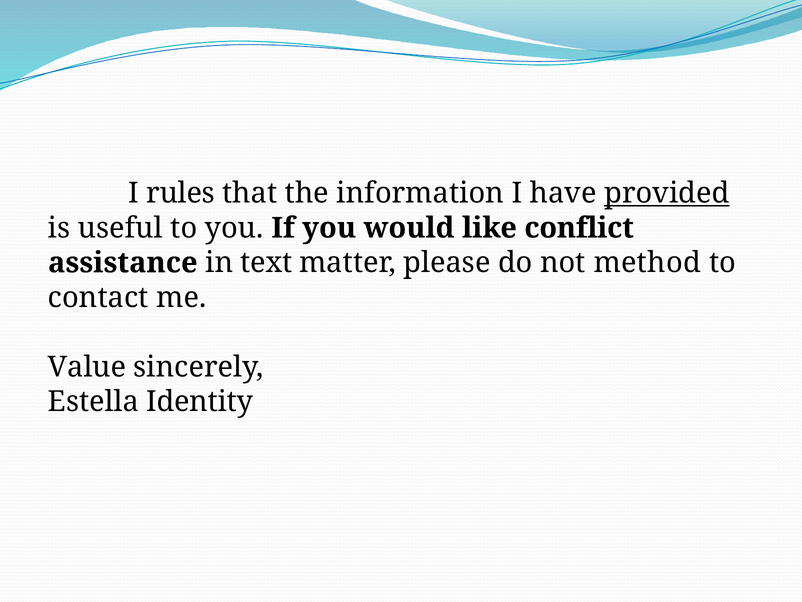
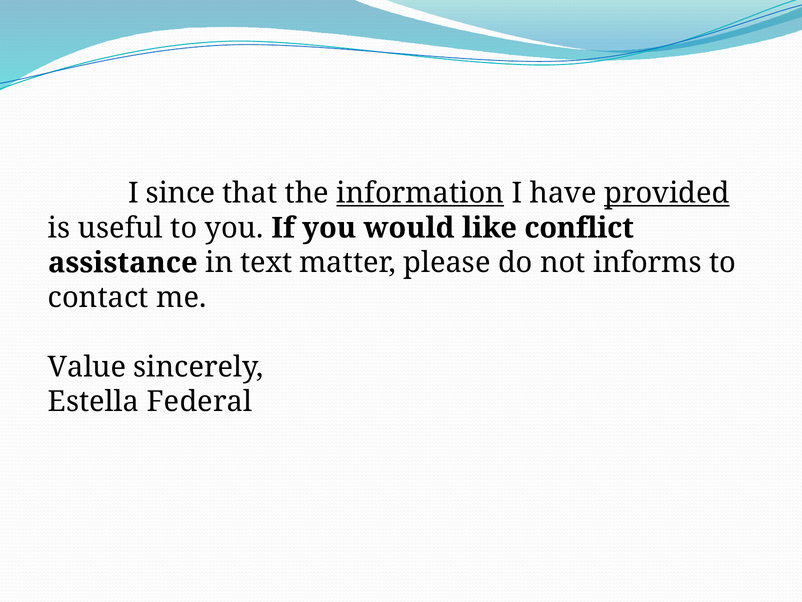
rules: rules -> since (181, 193)
information underline: none -> present (420, 193)
method: method -> informs (647, 263)
Identity: Identity -> Federal (199, 401)
